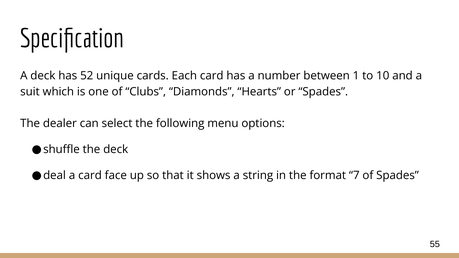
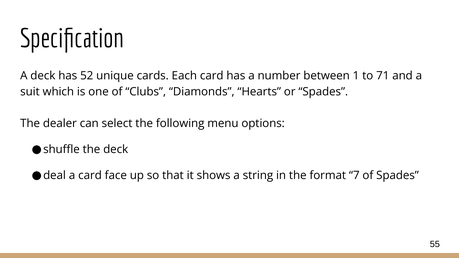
10: 10 -> 71 (383, 76)
